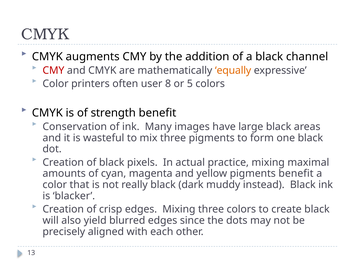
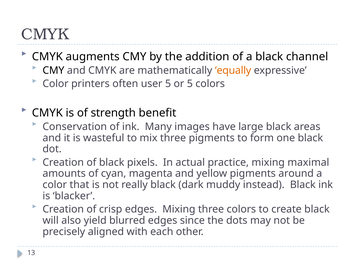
CMY colour: red -> black (53, 70)
user 8: 8 -> 5 (168, 84)
pigments benefit: benefit -> around (296, 174)
